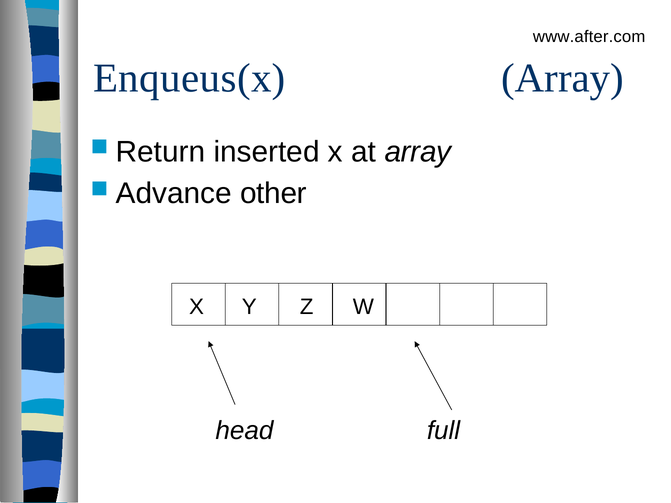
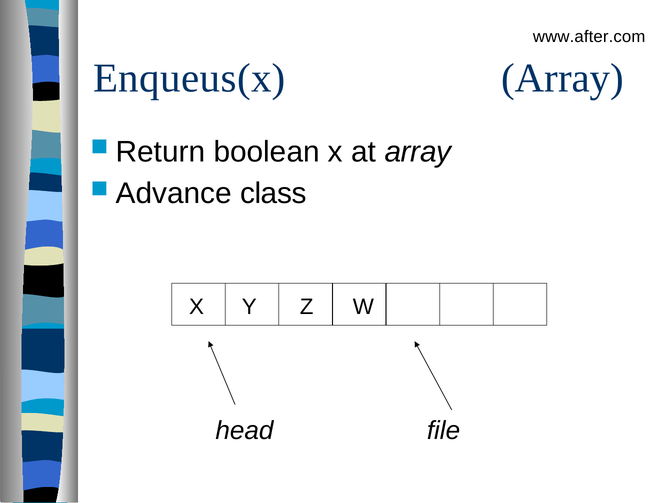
inserted: inserted -> boolean (267, 152)
other: other -> class (273, 194)
full: full -> file (444, 431)
